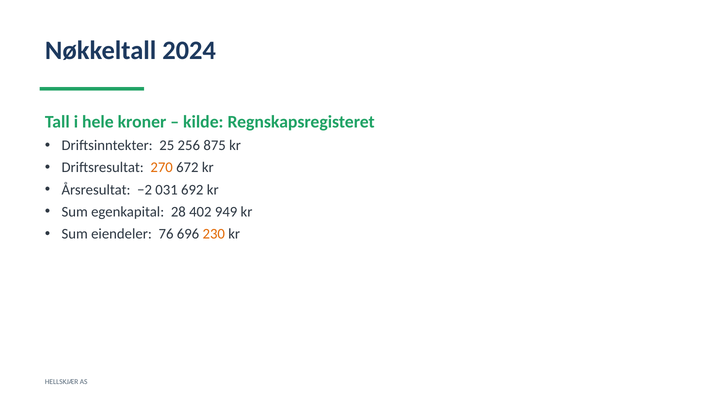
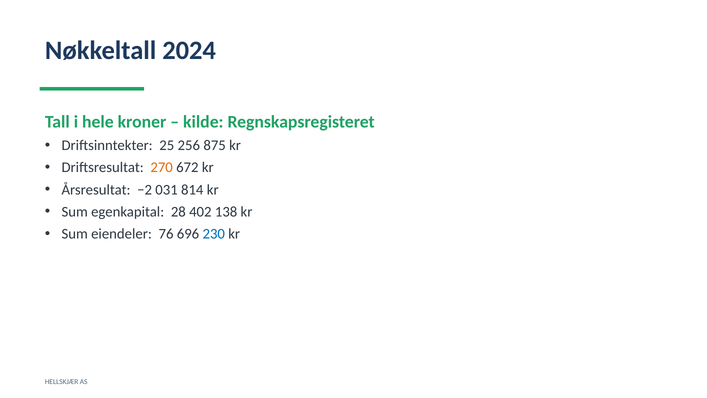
692: 692 -> 814 (192, 190)
949: 949 -> 138 (226, 212)
230 colour: orange -> blue (214, 234)
